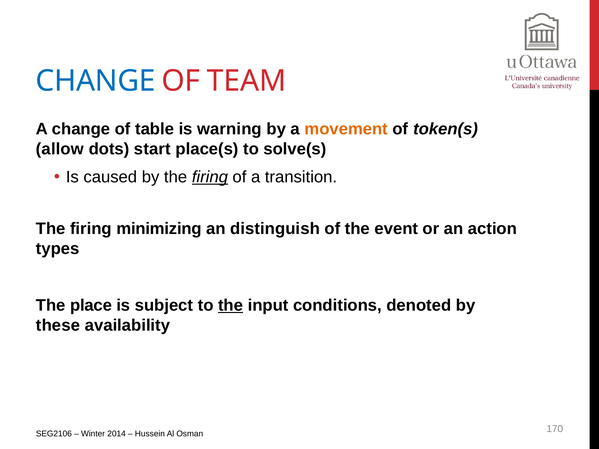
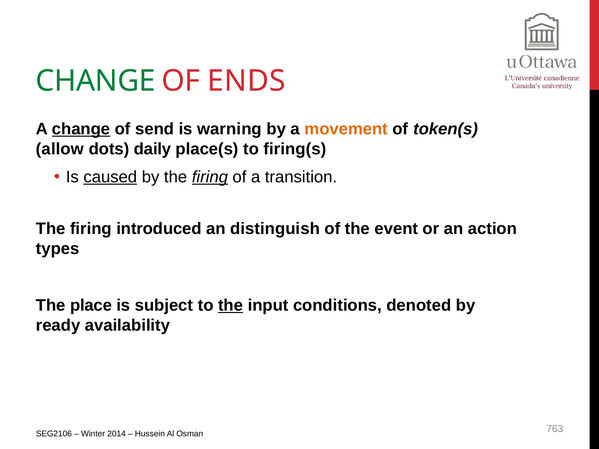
CHANGE colour: blue -> green (96, 81)
TEAM: TEAM -> ENDS (246, 81)
change underline: none -> present (81, 129)
table: table -> send (155, 129)
start: start -> daily (153, 149)
solve(s: solve(s -> firing(s (295, 149)
caused underline: none -> present (110, 177)
minimizing: minimizing -> introduced (159, 229)
these: these -> ready (58, 325)
170: 170 -> 763 (555, 429)
